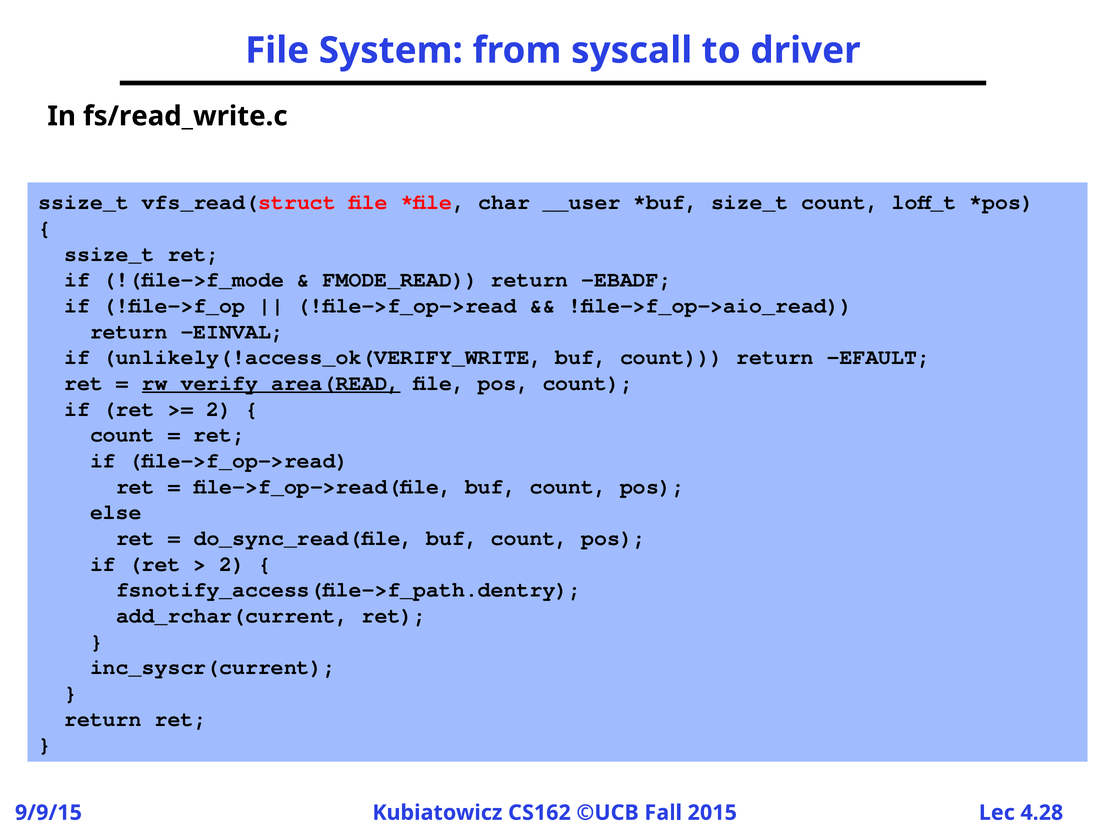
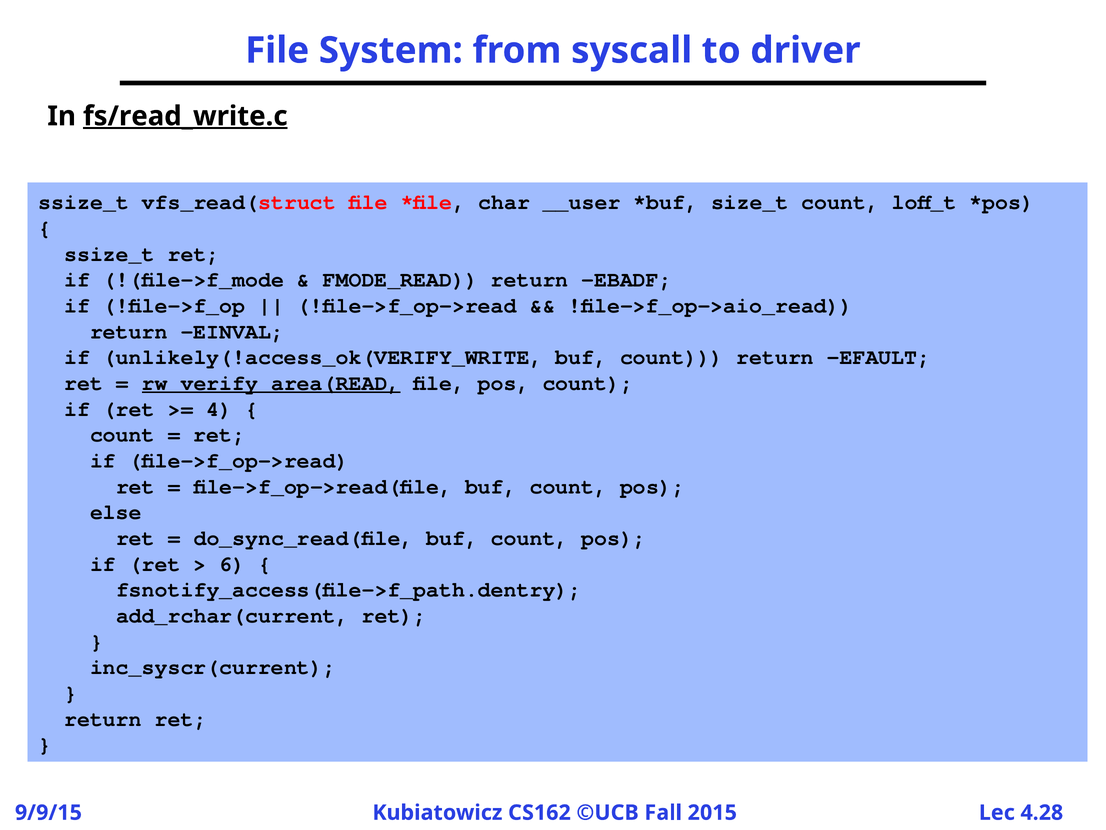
fs/read_write.c underline: none -> present (185, 116)
2: 2 -> 4 (219, 409)
2: 2 -> 6 (232, 564)
